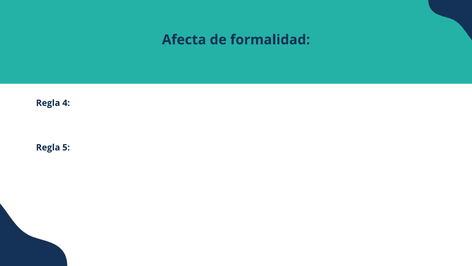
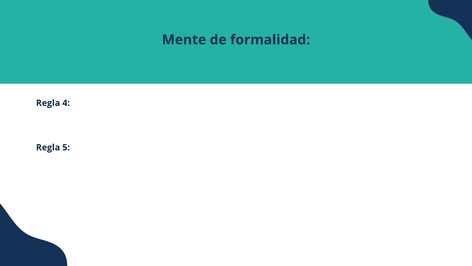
Afecta: Afecta -> Mente (184, 40)
